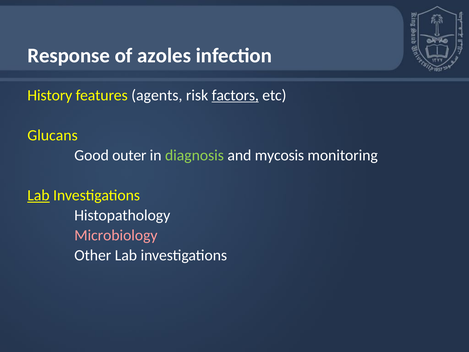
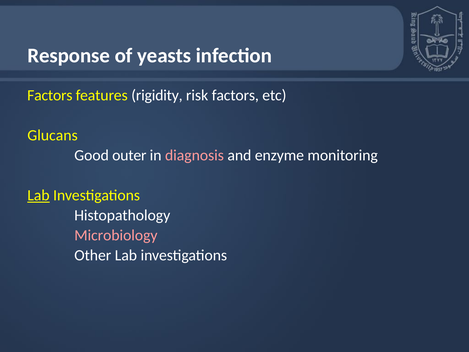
azoles: azoles -> yeasts (164, 56)
History: History -> Factors (50, 95)
agents: agents -> rigidity (157, 95)
factors underline: present -> none (235, 95)
diagnosis colour: light green -> pink (194, 155)
mycosis: mycosis -> enzyme (279, 155)
